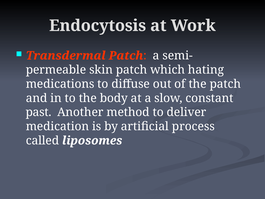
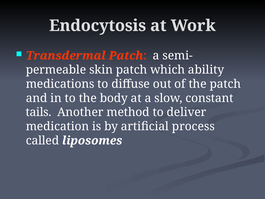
hating: hating -> ability (206, 70)
past: past -> tails (39, 112)
